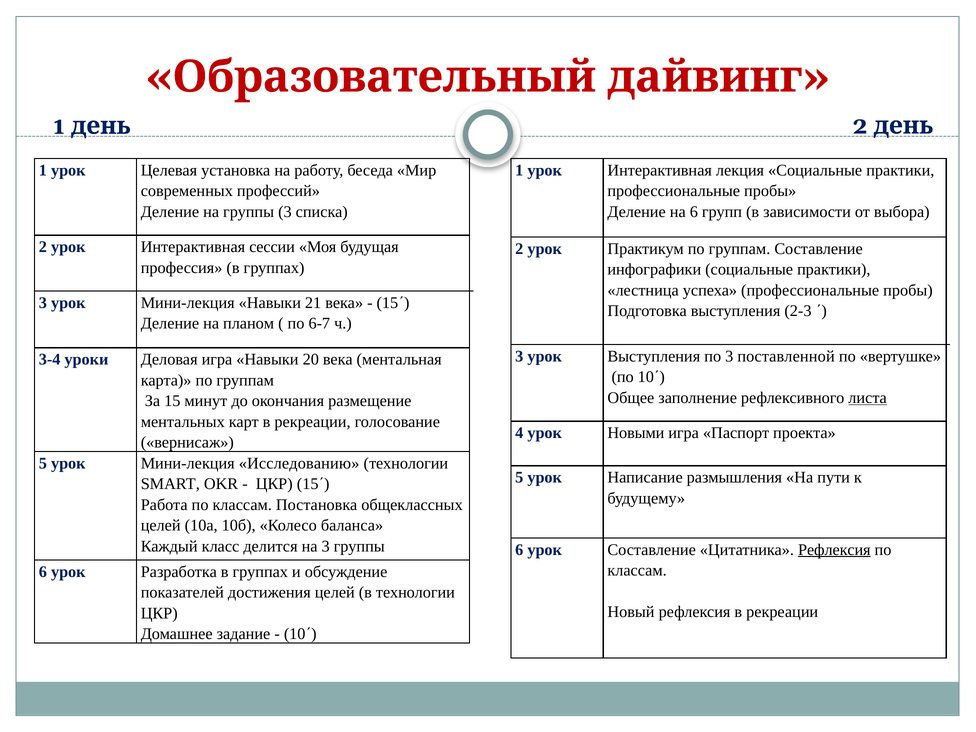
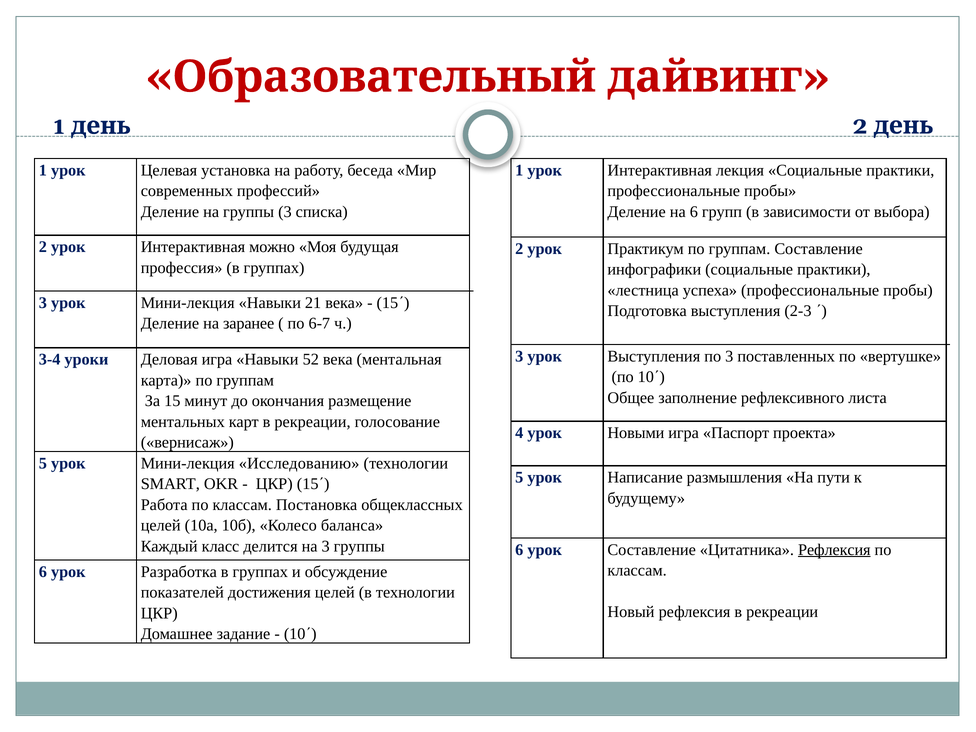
сессии: сессии -> можно (272, 247)
планом: планом -> заранее (249, 323)
поставленной: поставленной -> поставленных (786, 356)
20: 20 -> 52 (311, 360)
листа underline: present -> none (868, 398)
